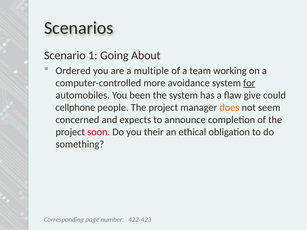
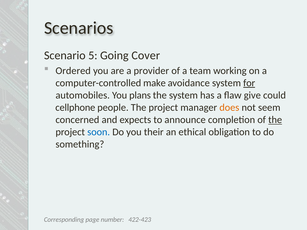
1: 1 -> 5 (93, 56)
About: About -> Cover (146, 56)
multiple: multiple -> provider (151, 71)
more: more -> make (154, 83)
been: been -> plans (140, 95)
the underline: none -> present (275, 120)
soon colour: red -> blue (99, 132)
